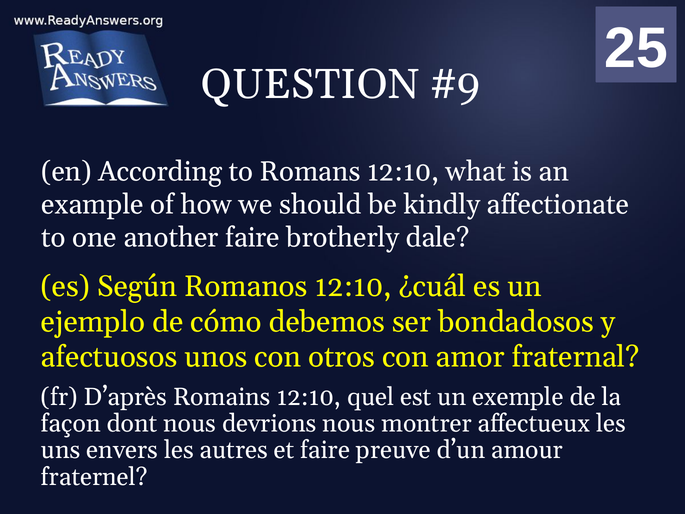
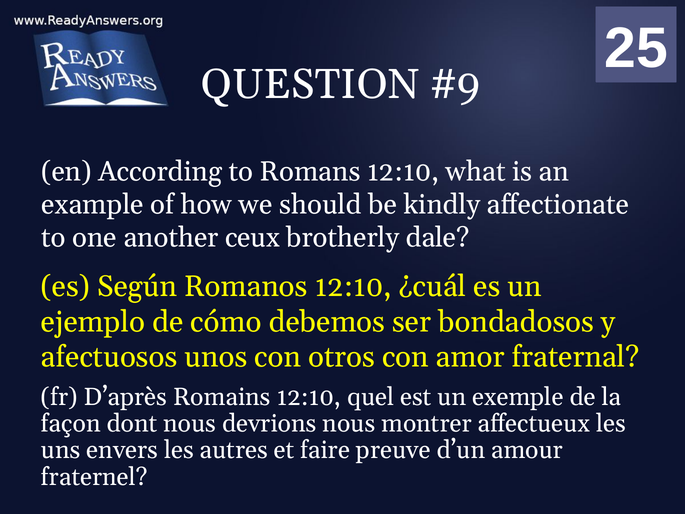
another faire: faire -> ceux (253, 238)
